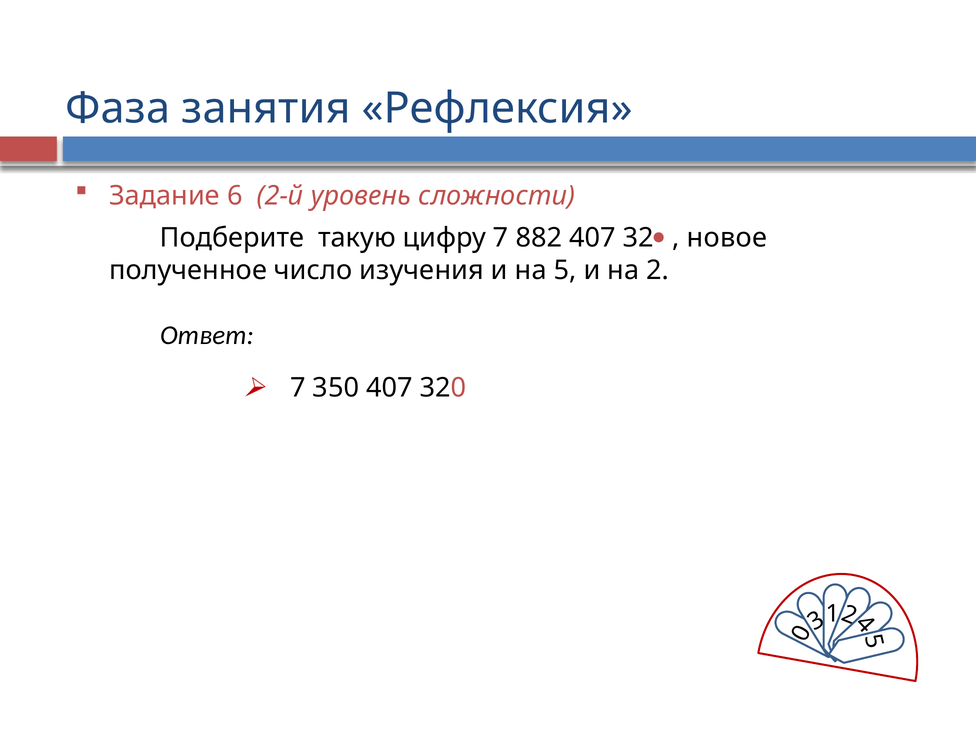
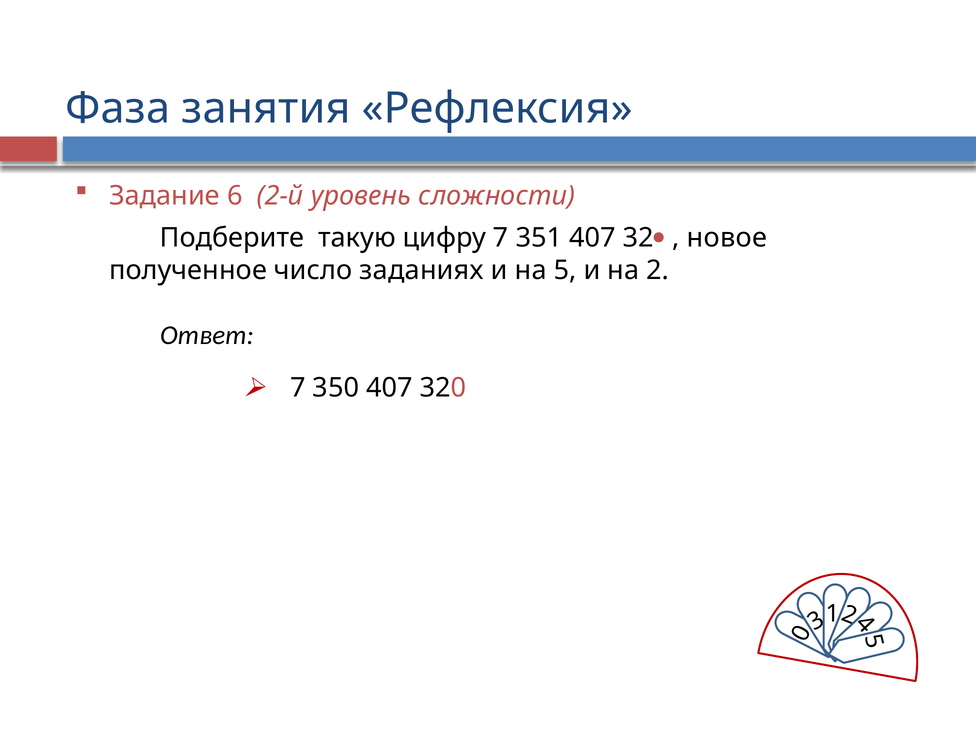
882: 882 -> 351 (539, 238)
изучения: изучения -> заданиях (422, 270)
